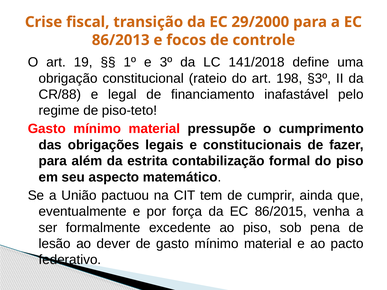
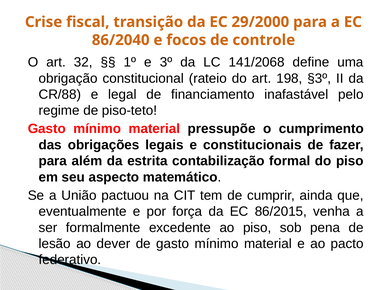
86/2013: 86/2013 -> 86/2040 (121, 40)
19: 19 -> 32 (83, 62)
141/2018: 141/2018 -> 141/2068 (257, 62)
